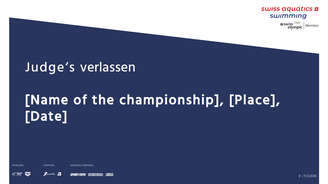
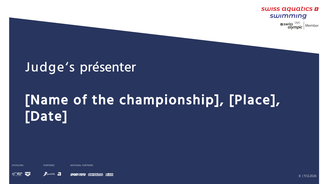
verlassen: verlassen -> présenter (108, 67)
